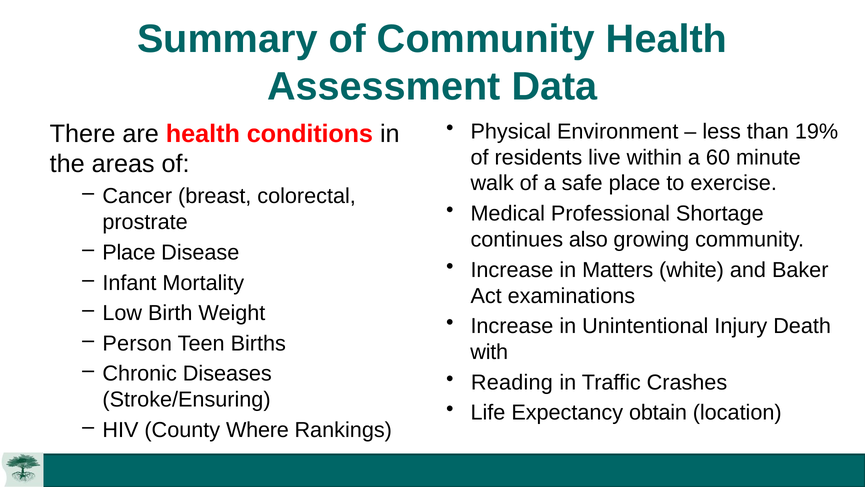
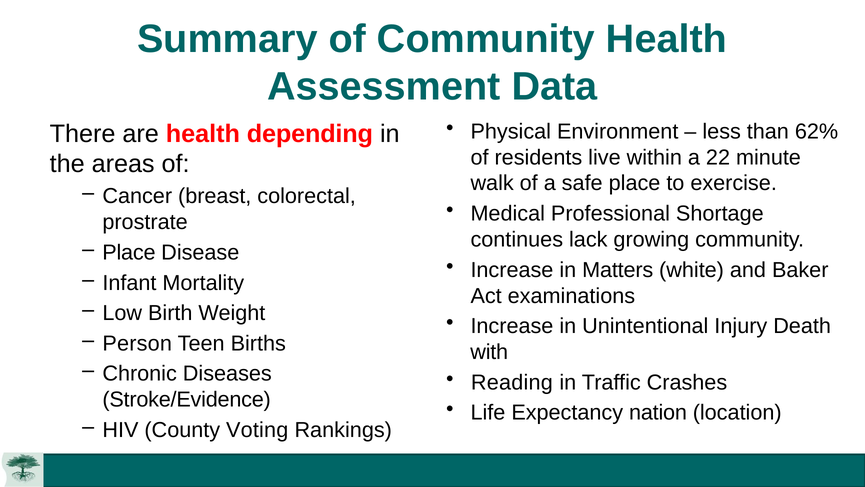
19%: 19% -> 62% (817, 131)
conditions: conditions -> depending (310, 134)
60: 60 -> 22 (718, 157)
also: also -> lack (588, 239)
Stroke/Ensuring: Stroke/Ensuring -> Stroke/Evidence (187, 399)
obtain: obtain -> nation (658, 412)
Where: Where -> Voting (257, 430)
